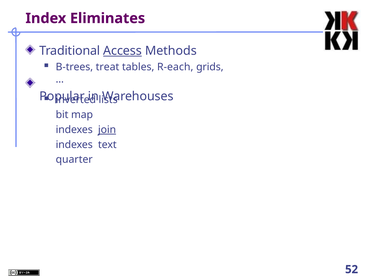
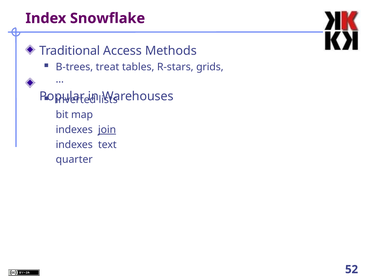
Eliminates: Eliminates -> Snowflake (108, 18)
Access underline: present -> none (123, 51)
R-each: R-each -> R-stars (175, 67)
